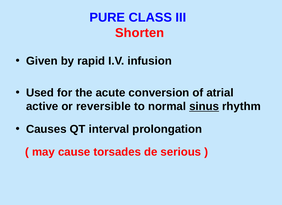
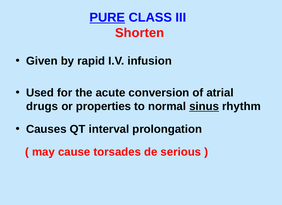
PURE underline: none -> present (107, 18)
active: active -> drugs (42, 106)
reversible: reversible -> properties (104, 106)
